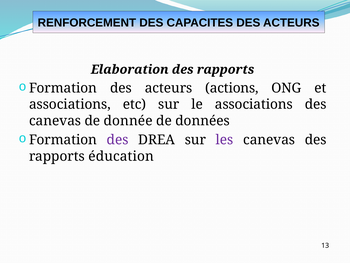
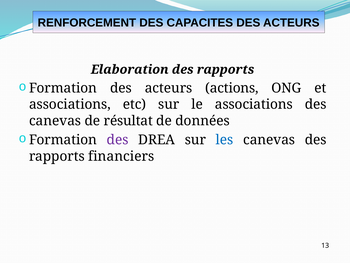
donnée: donnée -> résultat (128, 121)
les colour: purple -> blue (225, 140)
éducation: éducation -> financiers (121, 156)
